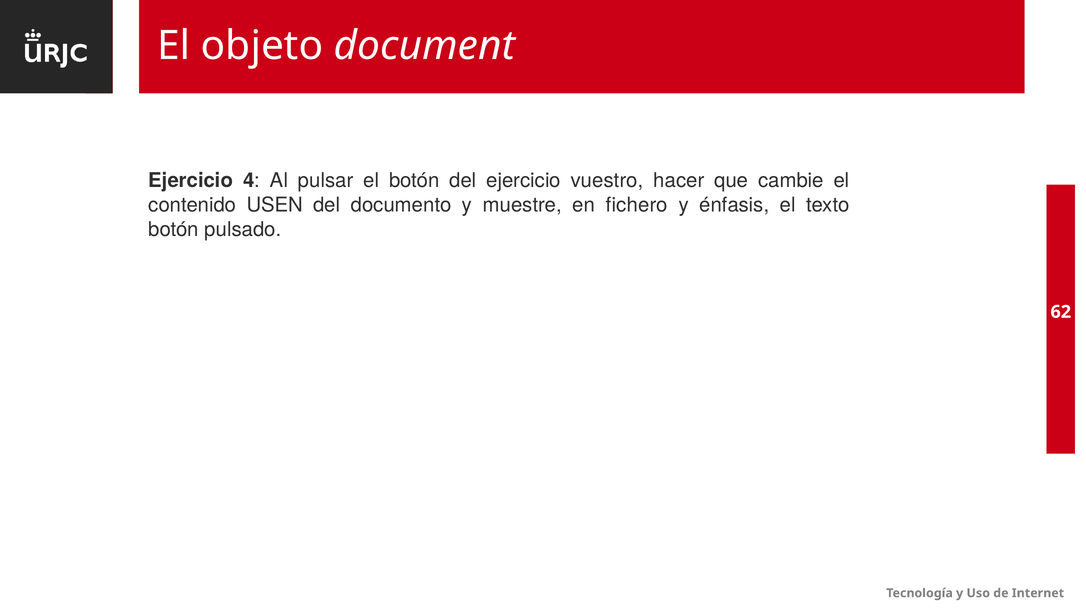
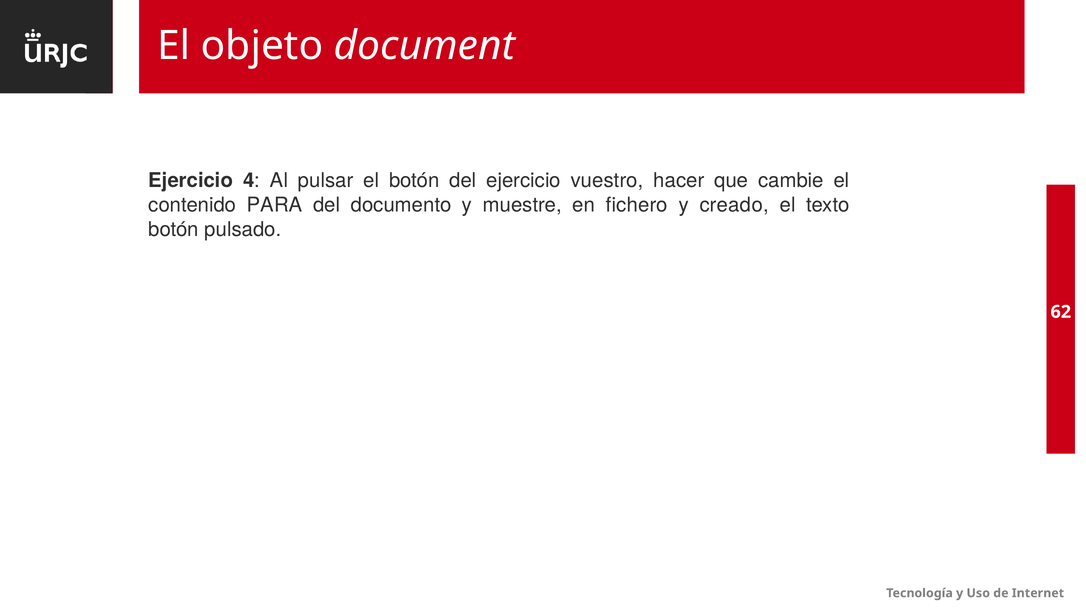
USEN: USEN -> PARA (275, 205)
énfasis: énfasis -> creado (734, 205)
